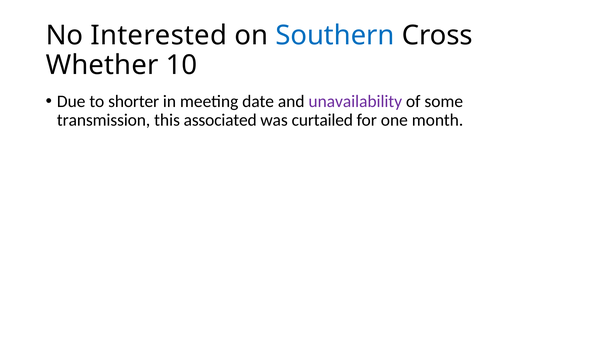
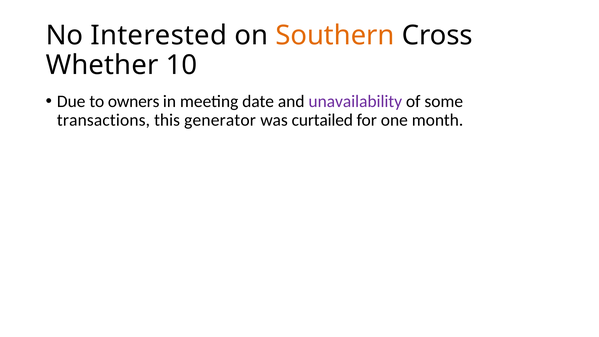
Southern colour: blue -> orange (335, 35)
shorter: shorter -> owners (134, 101)
transmission: transmission -> transactions (103, 120)
associated: associated -> generator (220, 120)
